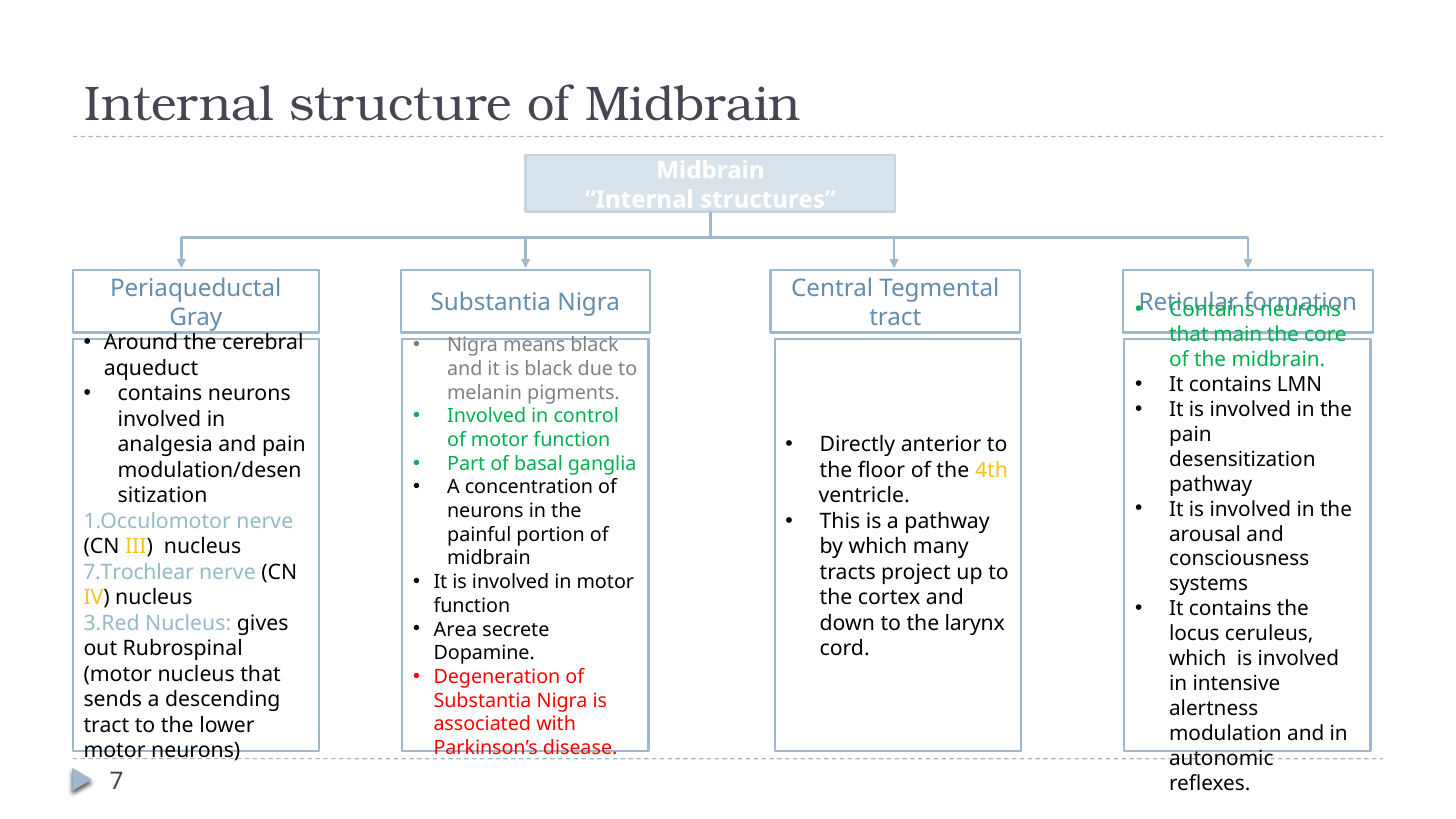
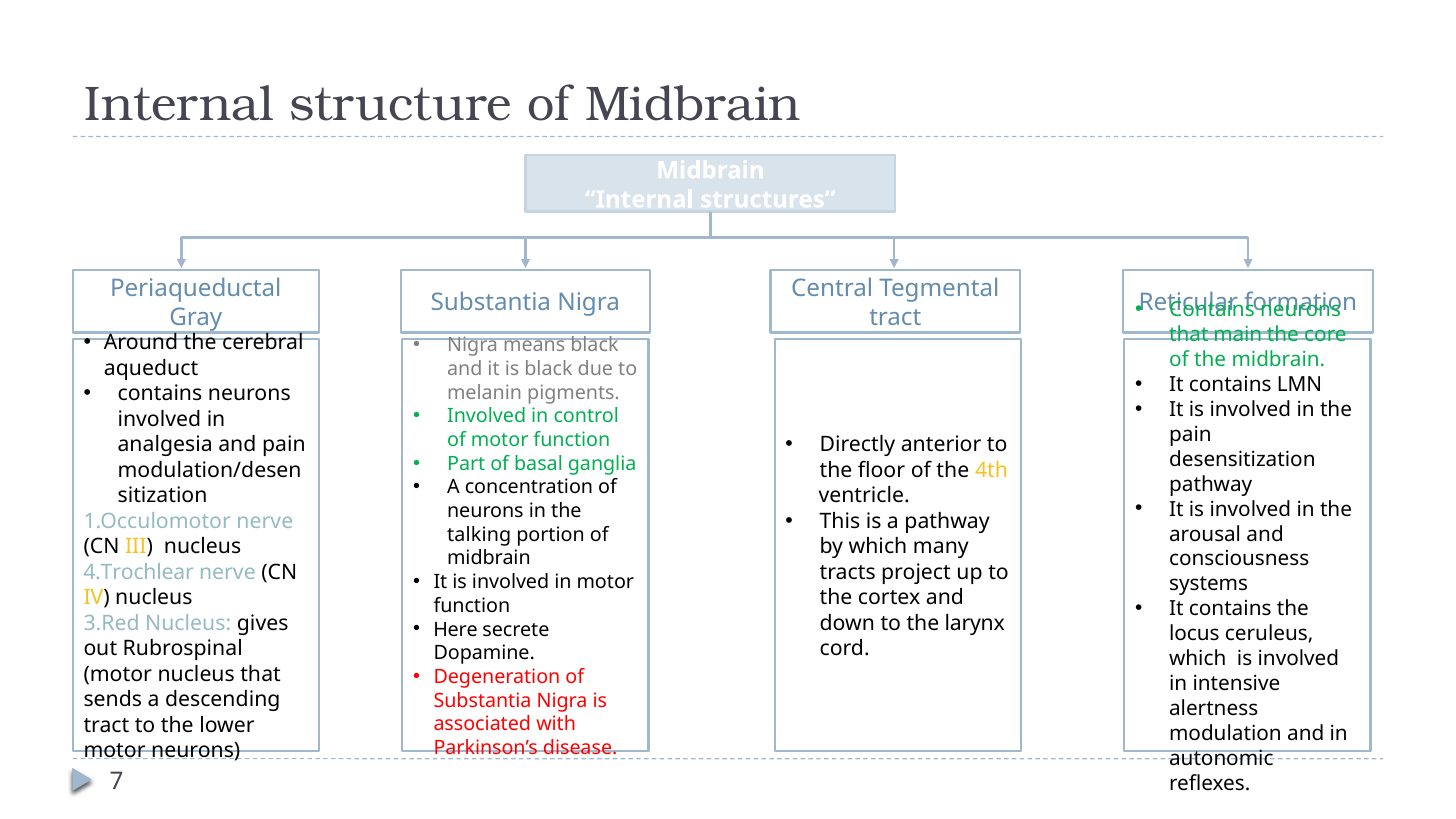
painful: painful -> talking (479, 535)
7.Trochlear: 7.Trochlear -> 4.Trochlear (139, 572)
Area: Area -> Here (456, 630)
